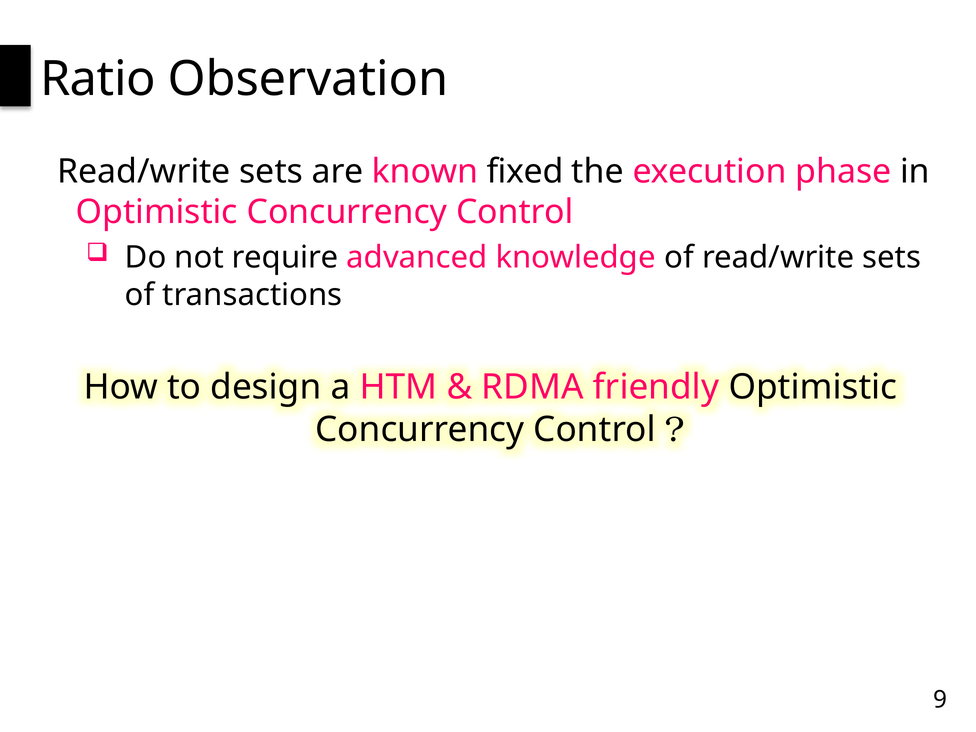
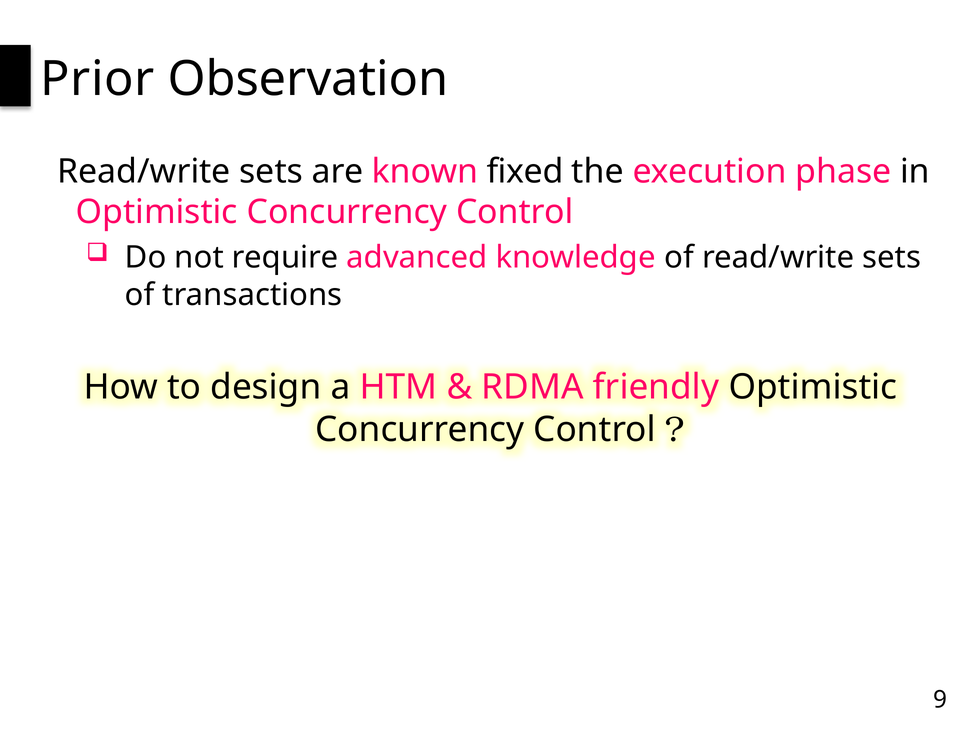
Ratio: Ratio -> Prior (97, 79)
